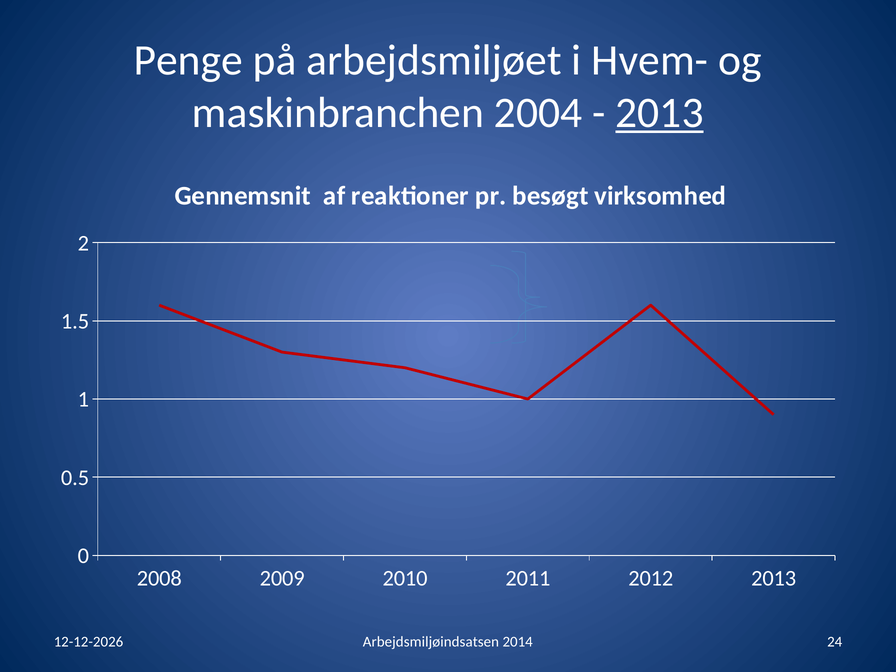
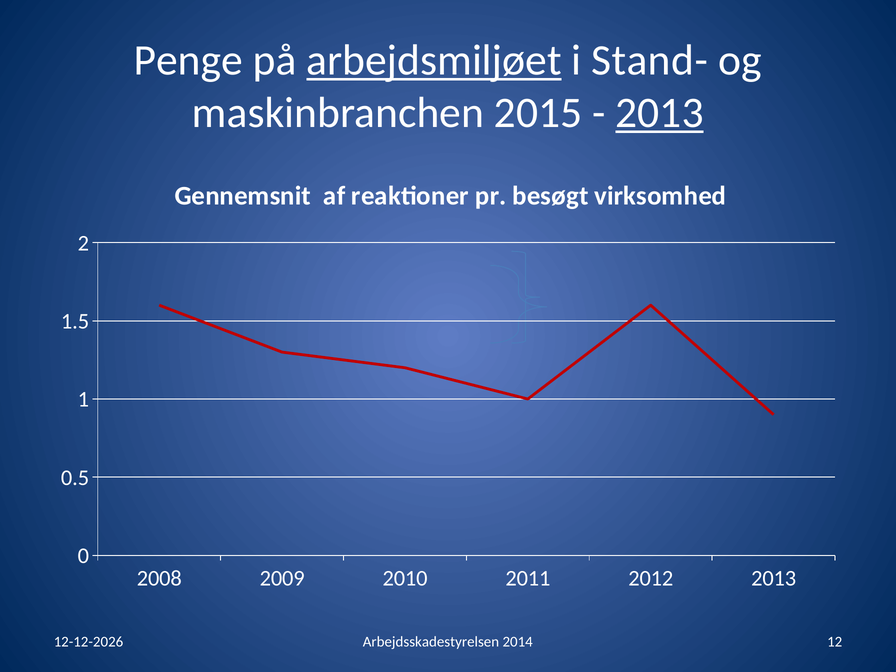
arbejdsmiljøet underline: none -> present (434, 61)
Hvem-: Hvem- -> Stand- (650, 61)
2004: 2004 -> 2015 (538, 113)
Arbejdsmiljøindsatsen: Arbejdsmiljøindsatsen -> Arbejdsskadestyrelsen (431, 642)
24: 24 -> 12 (835, 642)
